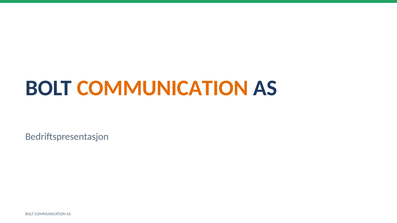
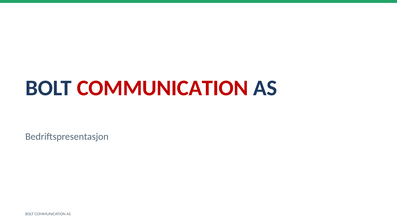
COMMUNICATION colour: orange -> red (163, 88)
